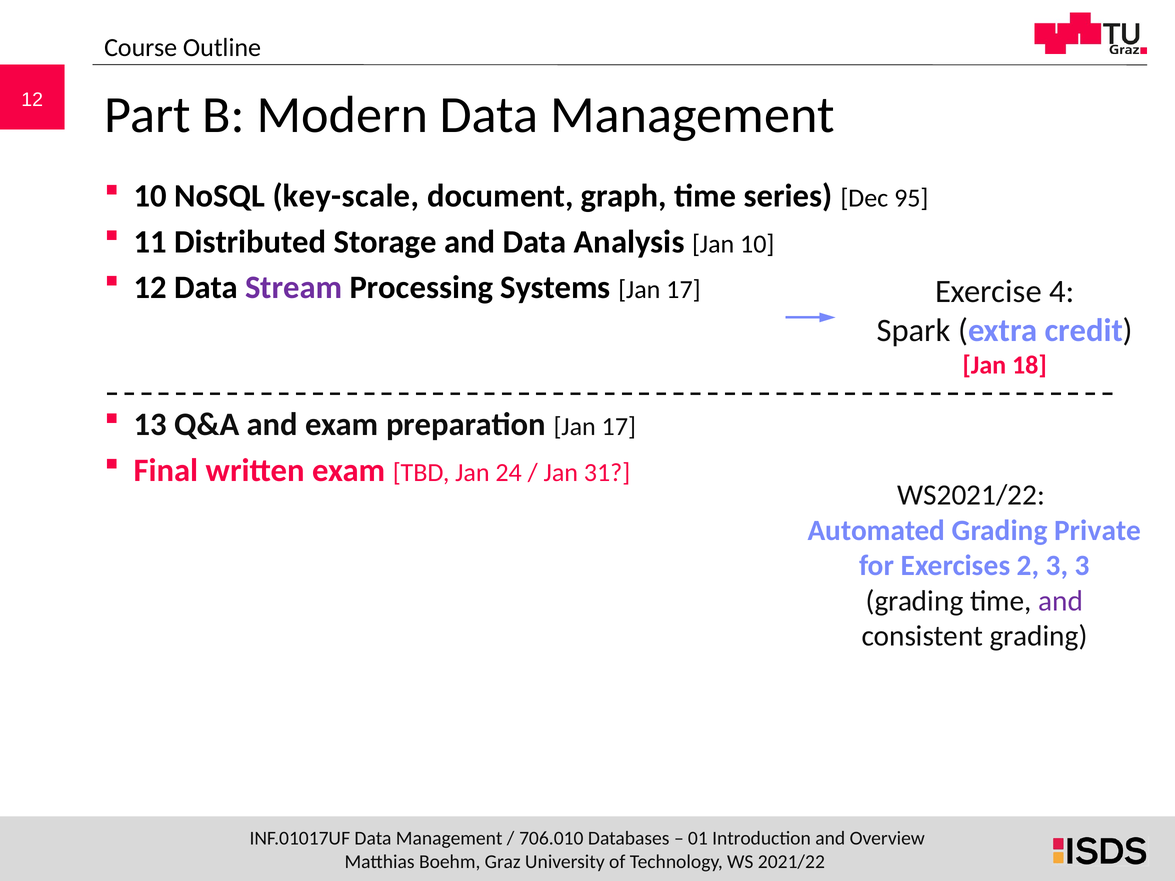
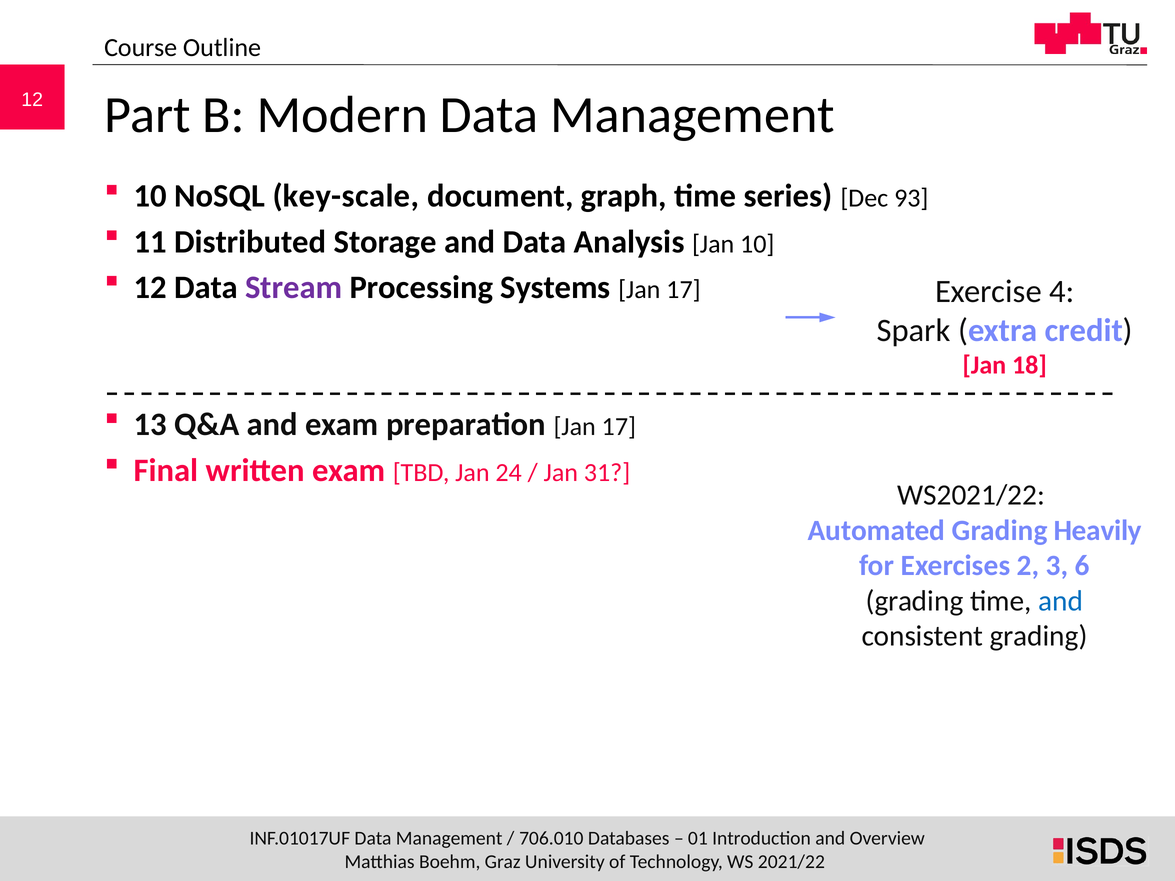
95: 95 -> 93 (911, 198)
Private: Private -> Heavily (1098, 531)
3 3: 3 -> 6 (1082, 566)
and colour: purple -> blue (1061, 601)
